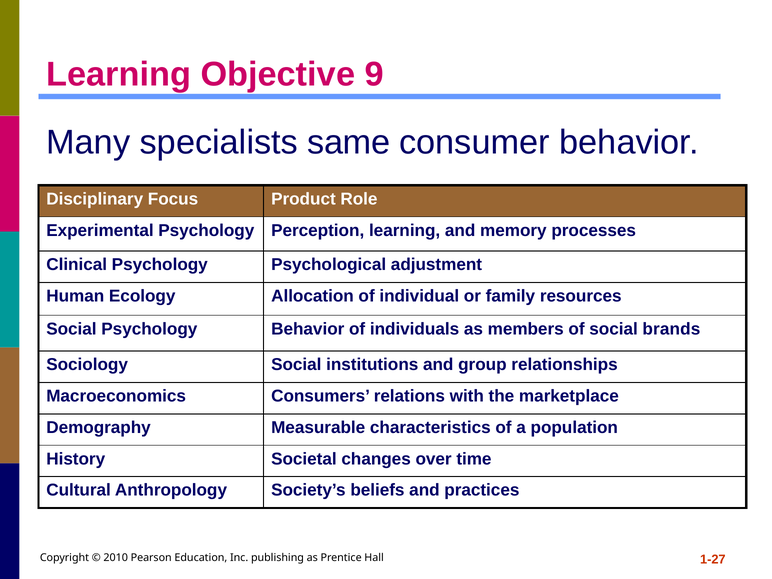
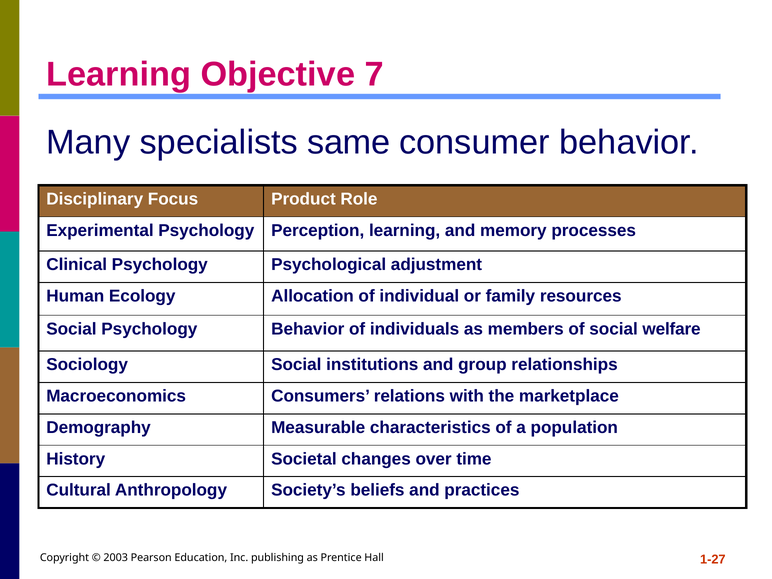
9: 9 -> 7 (374, 74)
brands: brands -> welfare (672, 329)
2010: 2010 -> 2003 (116, 558)
